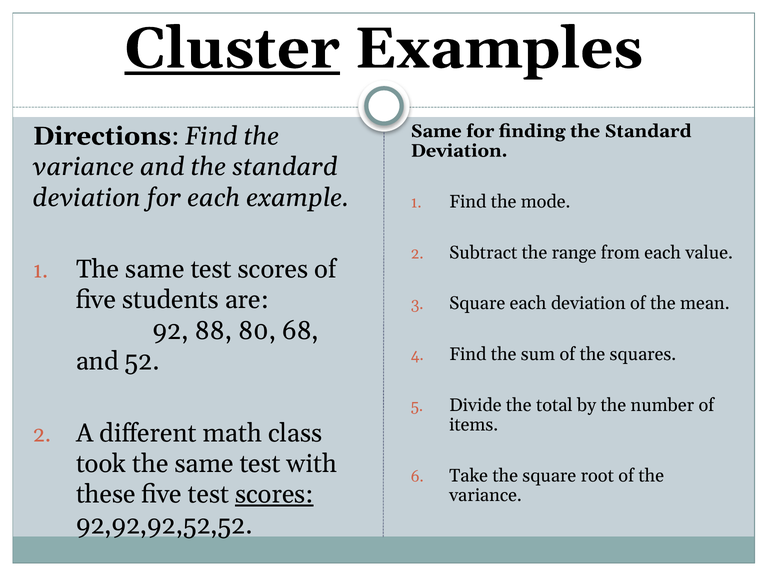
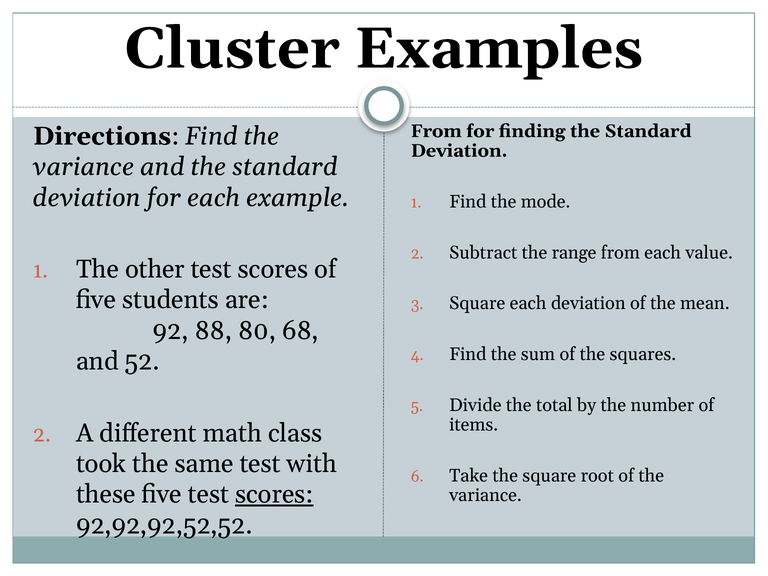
Cluster underline: present -> none (232, 49)
Same: Same -> From (436, 131)
same: same -> other (155, 269)
